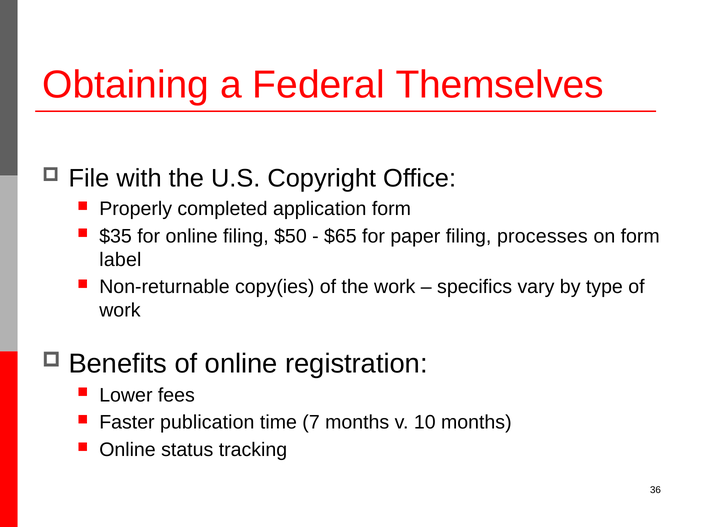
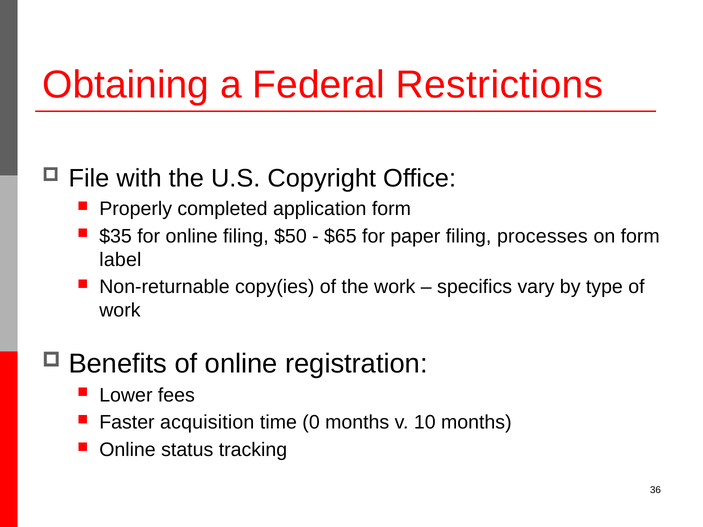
Themselves: Themselves -> Restrictions (499, 85)
publication: publication -> acquisition (207, 423)
7: 7 -> 0 (311, 423)
